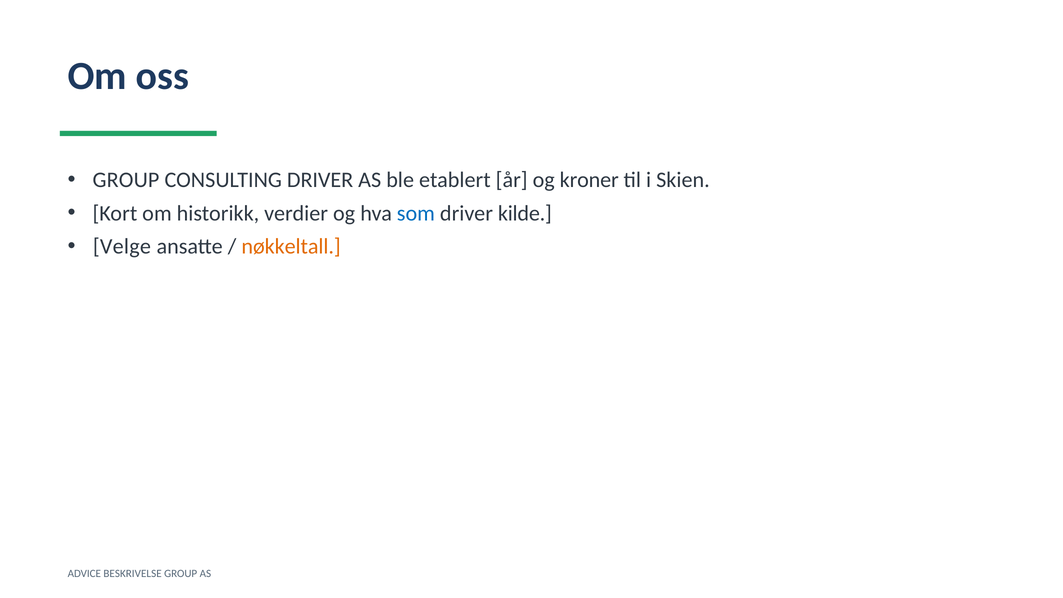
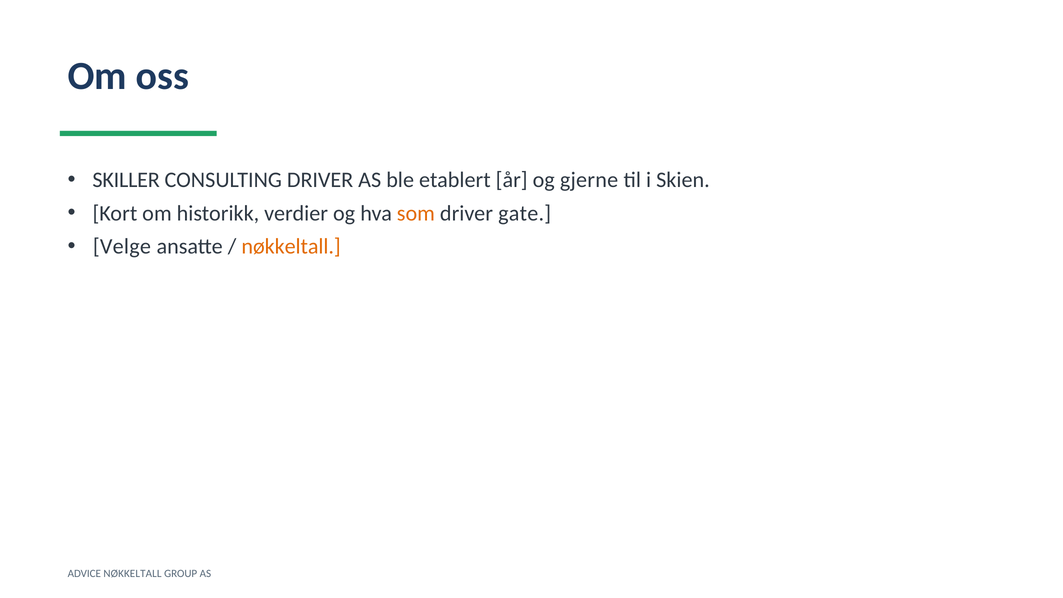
GROUP: GROUP -> SKILLER (126, 180)
kroner: kroner -> gjerne (589, 180)
som colour: blue -> orange (416, 213)
kilde: kilde -> gate (525, 213)
ADVICE BESKRIVELSE: BESKRIVELSE -> NØKKELTALL (133, 574)
